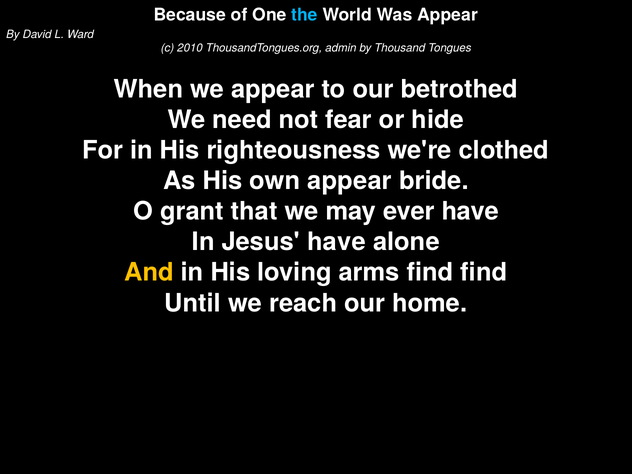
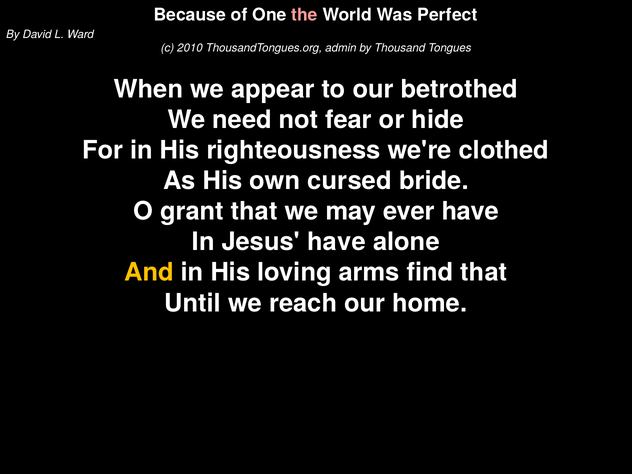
the colour: light blue -> pink (305, 15)
Was Appear: Appear -> Perfect (447, 15)
own appear: appear -> cursed (350, 181)
find find: find -> that (484, 273)
